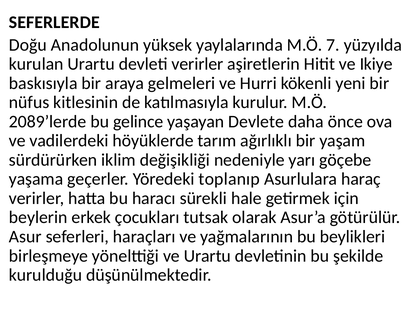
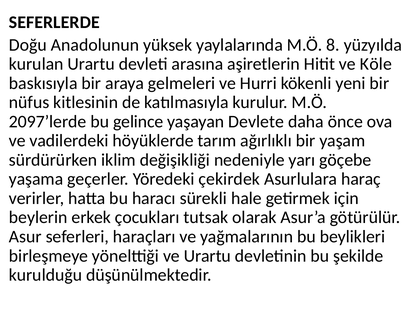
7: 7 -> 8 (333, 45)
devleti verirler: verirler -> arasına (197, 64)
Ikiye: Ikiye -> Köle (376, 64)
2089’lerde: 2089’lerde -> 2097’lerde (48, 122)
toplanıp: toplanıp -> çekirdek (229, 180)
